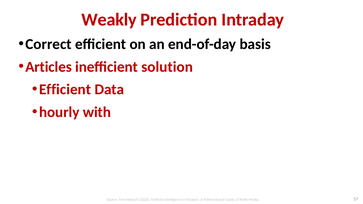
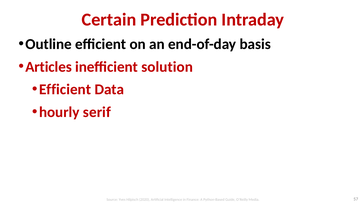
Weakly: Weakly -> Certain (109, 20)
Correct: Correct -> Outline (49, 44)
with: with -> serif (97, 112)
